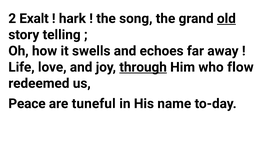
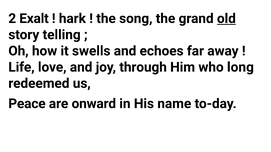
through underline: present -> none (143, 67)
flow: flow -> long (240, 67)
tuneful: tuneful -> onward (94, 104)
